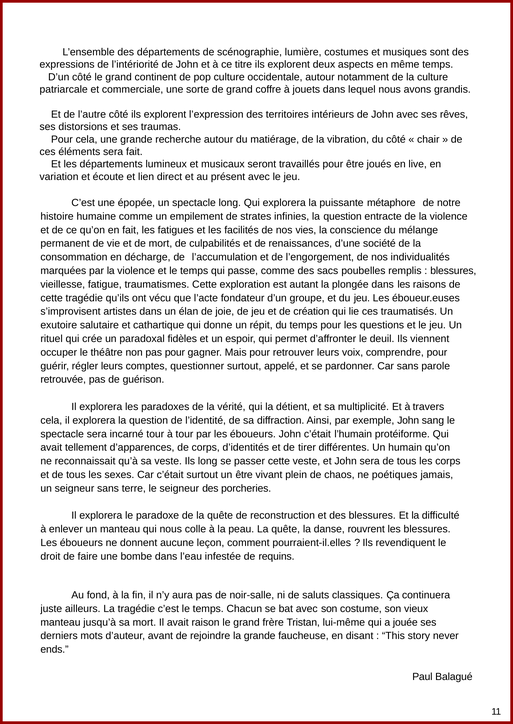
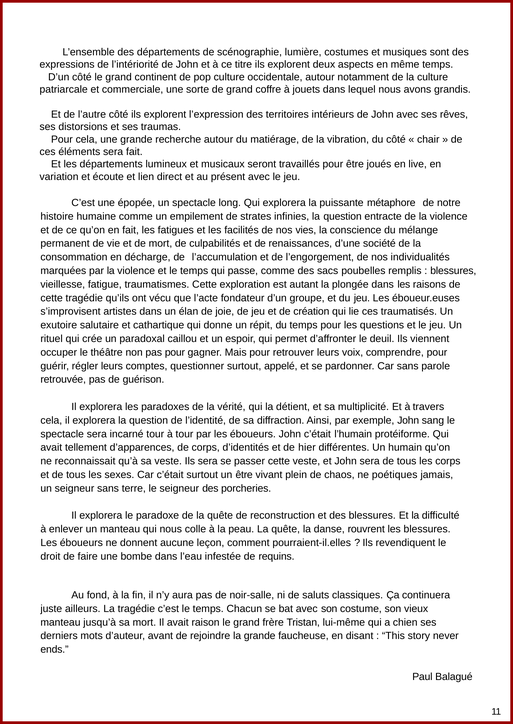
fidèles: fidèles -> caillou (182, 339)
tirer: tirer -> hier (307, 448)
Ils long: long -> sera (208, 462)
jouée: jouée -> chien (405, 623)
